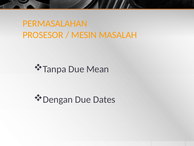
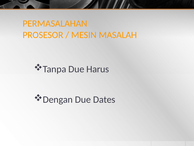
Mean: Mean -> Harus (98, 69)
